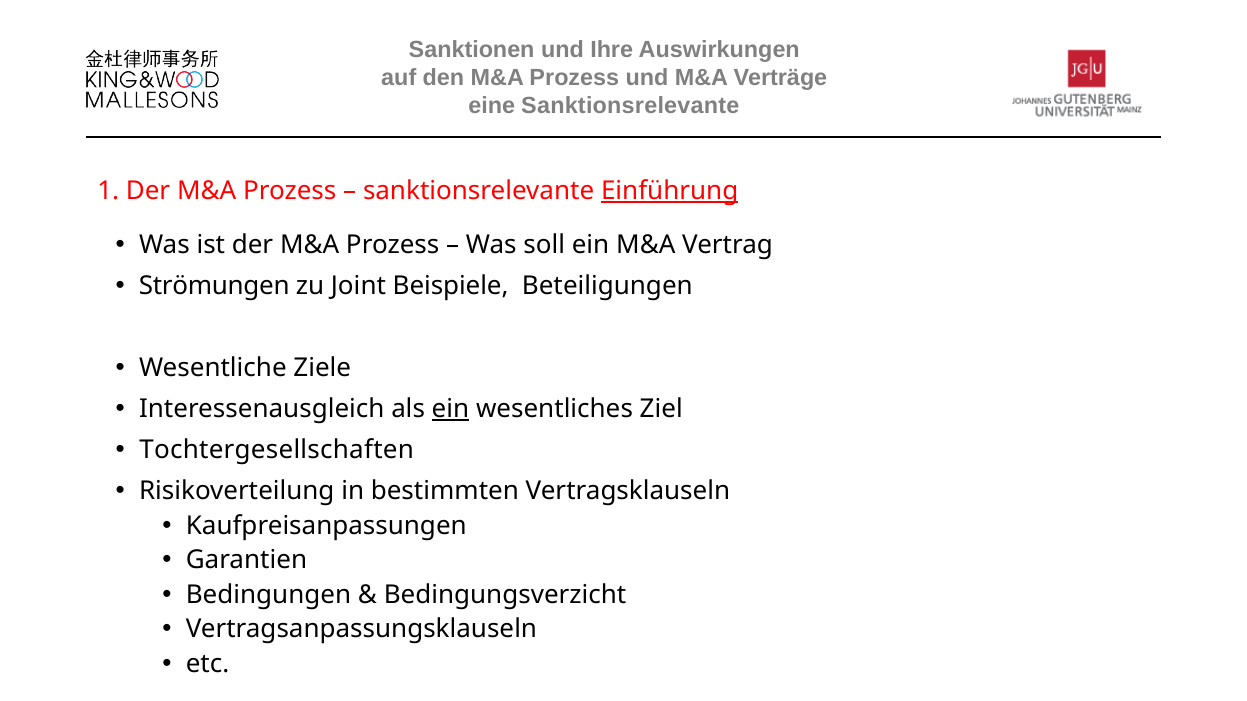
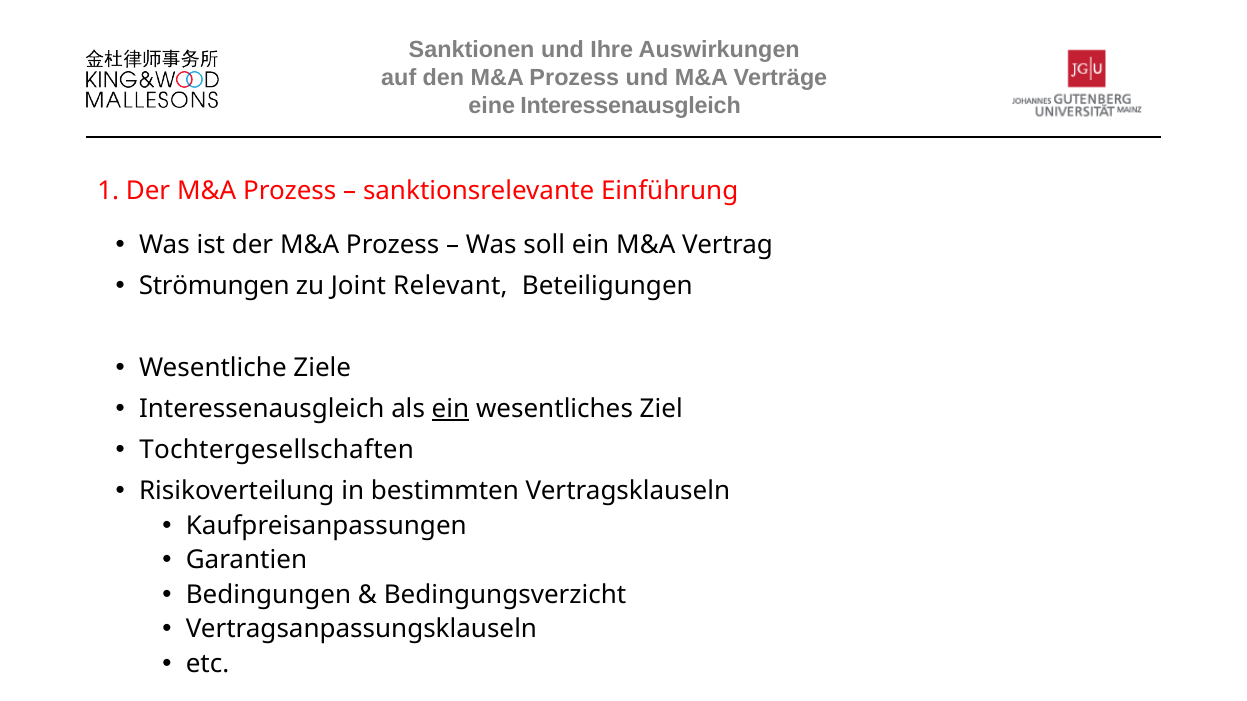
eine Sanktionsrelevante: Sanktionsrelevante -> Interessenausgleich (631, 106)
Einführung underline: present -> none (670, 191)
Beispiele: Beispiele -> Relevant (450, 286)
